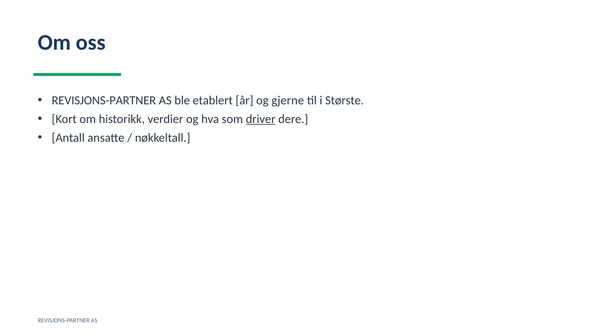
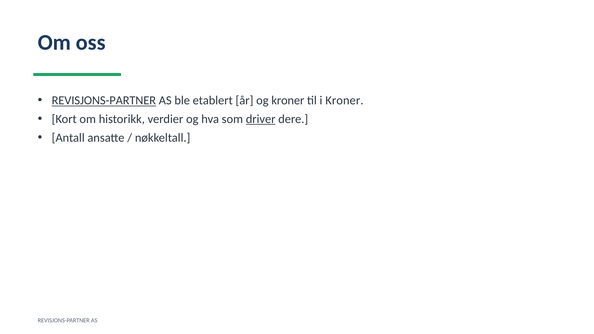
REVISJONS-PARTNER underline: none -> present (104, 101)
og gjerne: gjerne -> kroner (288, 101)
i Største: Største -> Kroner (344, 101)
